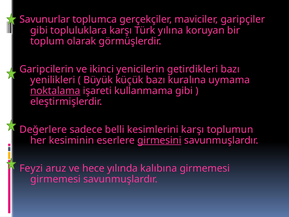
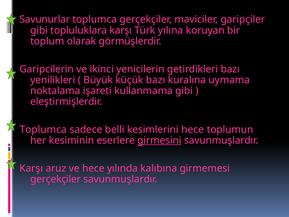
noktalama underline: present -> none (55, 91)
Değerlere: Değerlere -> Toplumca (43, 129)
kesimlerini karşı: karşı -> hece (193, 129)
Feyzi: Feyzi -> Karşı (31, 168)
girmemesi: girmemesi -> gerçekçiler (56, 179)
